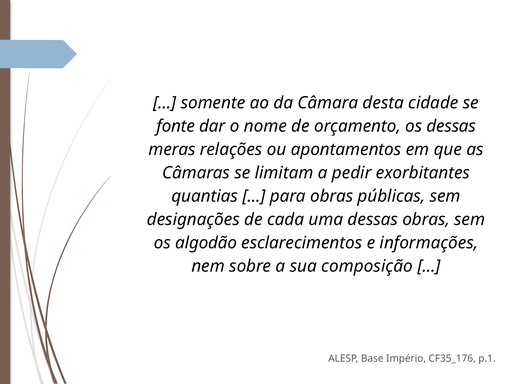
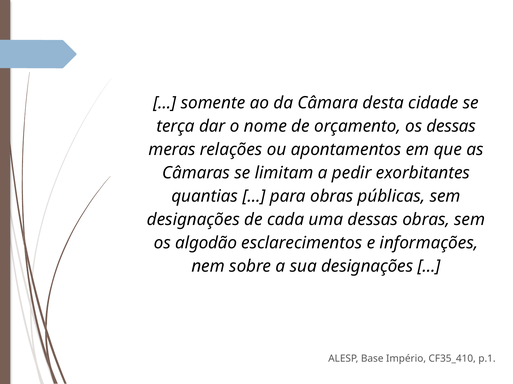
fonte: fonte -> terça (176, 126)
sua composição: composição -> designações (367, 267)
CF35_176: CF35_176 -> CF35_410 (452, 359)
